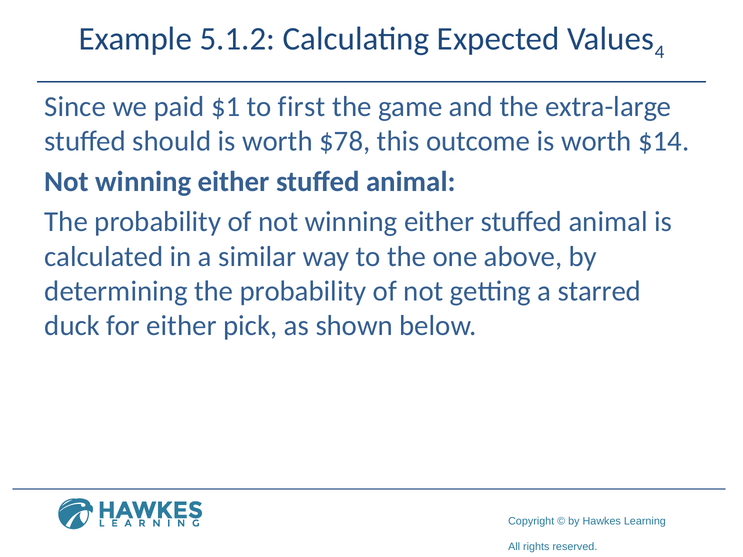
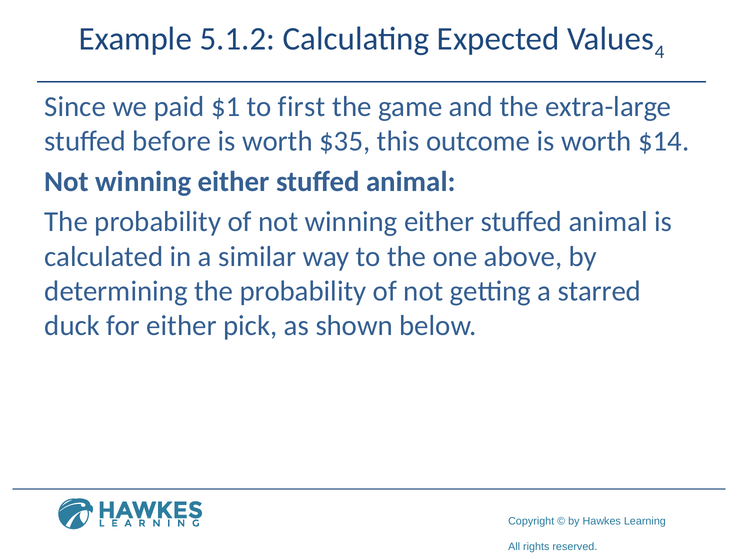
should: should -> before (172, 141)
$78: $78 -> $35 (345, 141)
